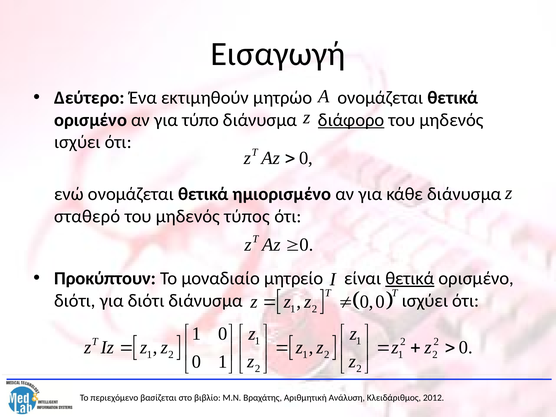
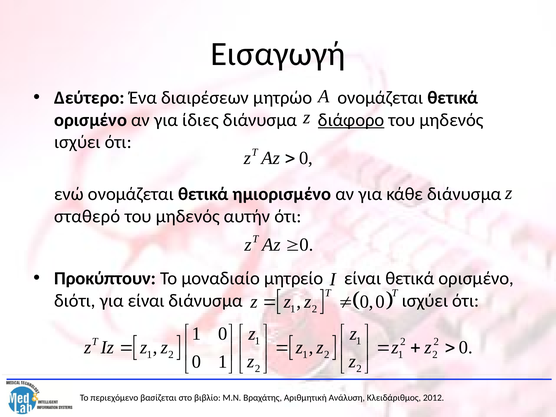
εκτιμηθούν: εκτιμηθούν -> διαιρέσεων (205, 98)
τύπο: τύπο -> ίδιες (200, 120)
τύπος: τύπος -> αυτήν (247, 216)
θετικά underline: present -> none (410, 278)
για διότι: διότι -> είναι (146, 301)
